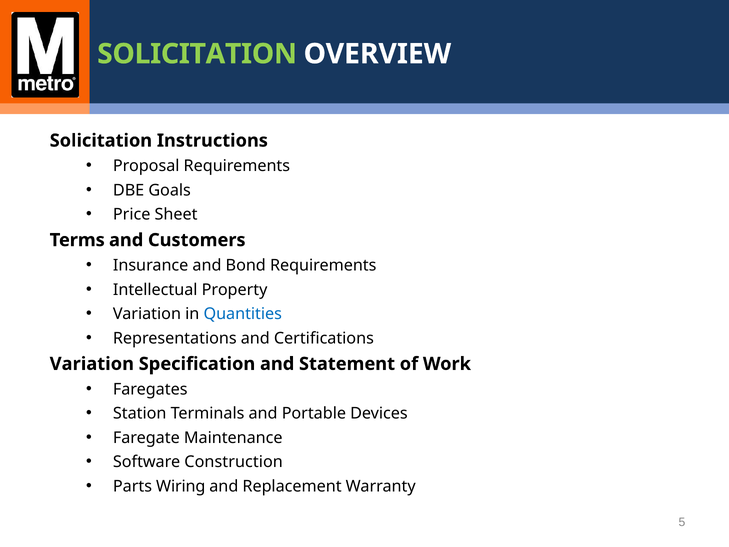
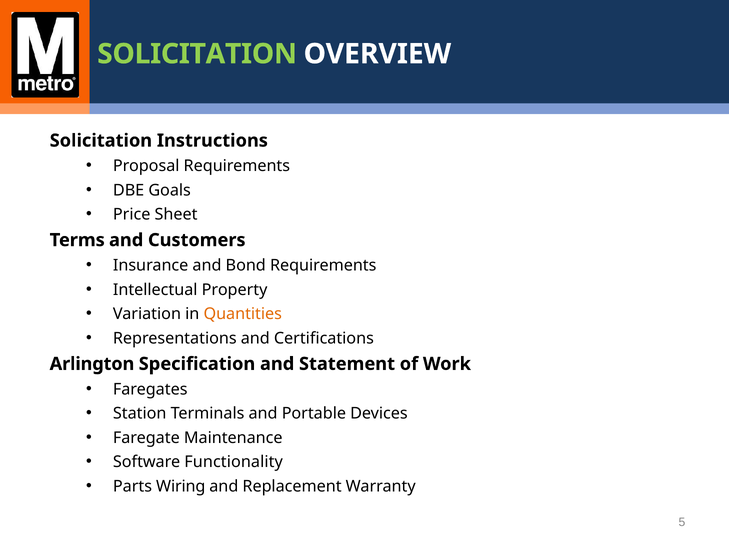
Quantities colour: blue -> orange (243, 314)
Variation: Variation -> Arlington (92, 364)
Construction: Construction -> Functionality (234, 462)
